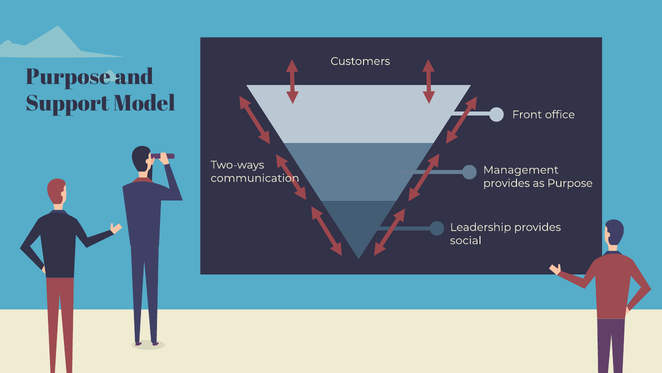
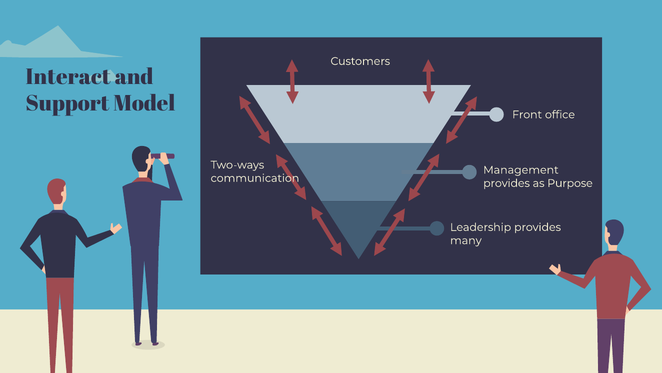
Purpose: Purpose -> Interact (68, 77)
social: social -> many (466, 240)
